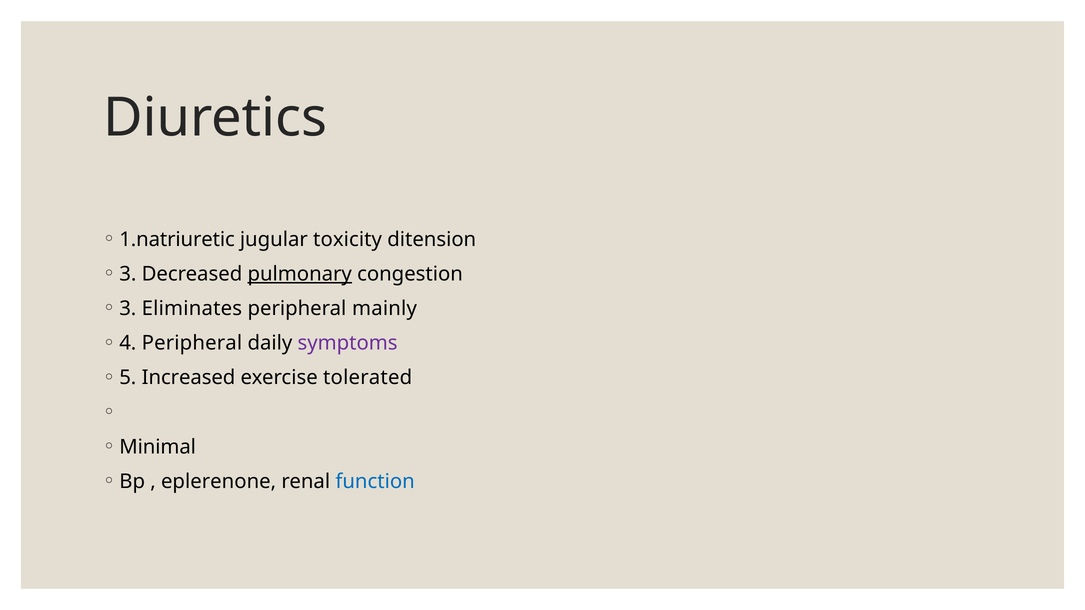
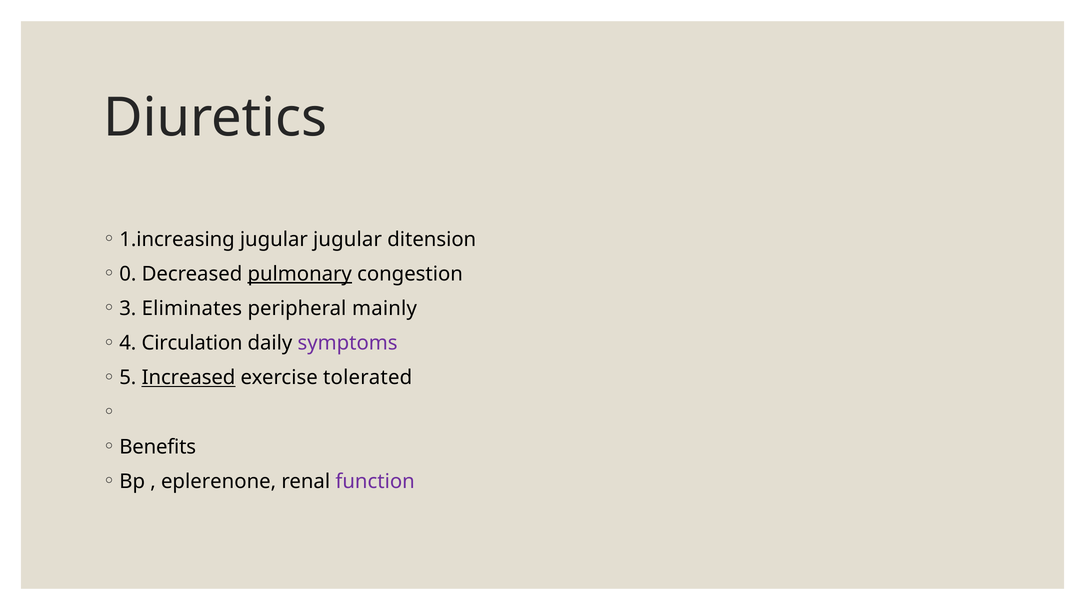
1.natriuretic: 1.natriuretic -> 1.increasing (177, 239)
jugular toxicity: toxicity -> jugular (348, 239)
3: 3 -> 0 (128, 274)
4 Peripheral: Peripheral -> Circulation (192, 343)
Increased underline: none -> present (189, 378)
Minimal: Minimal -> Benefits (158, 447)
function colour: blue -> purple (375, 482)
